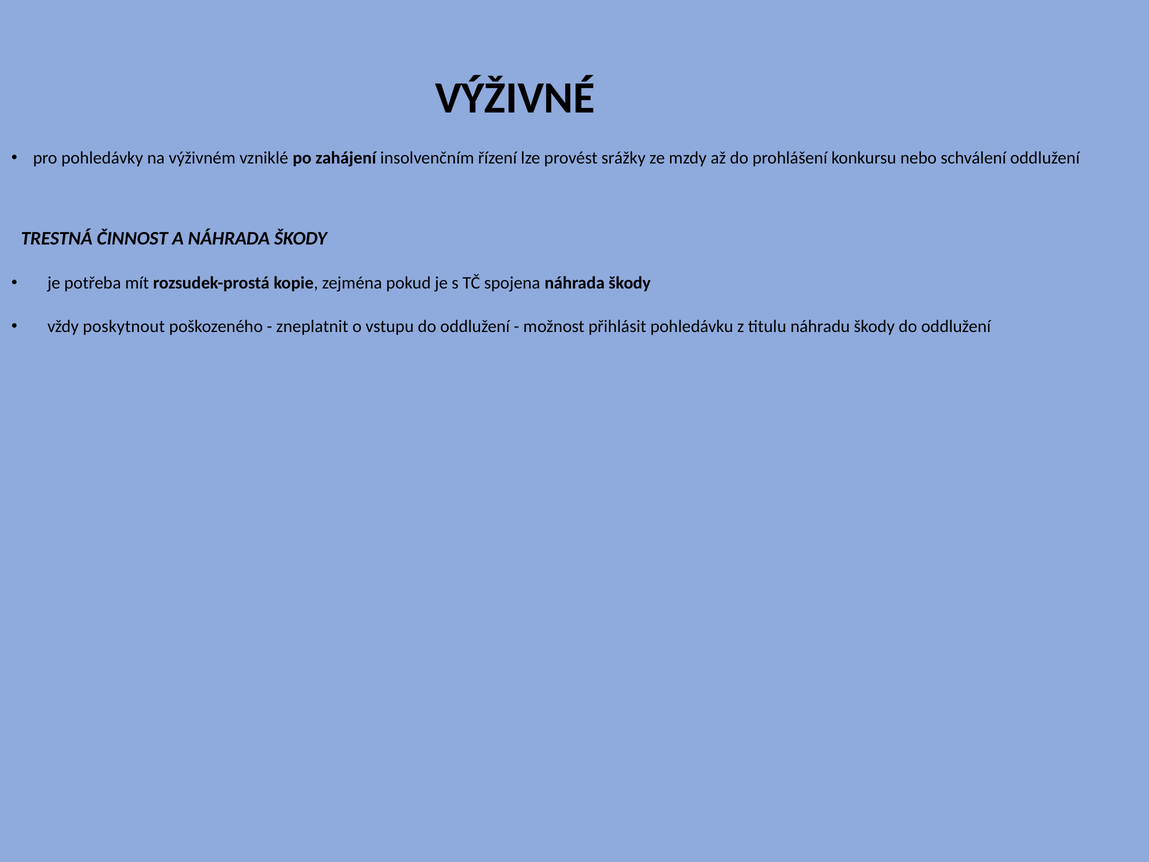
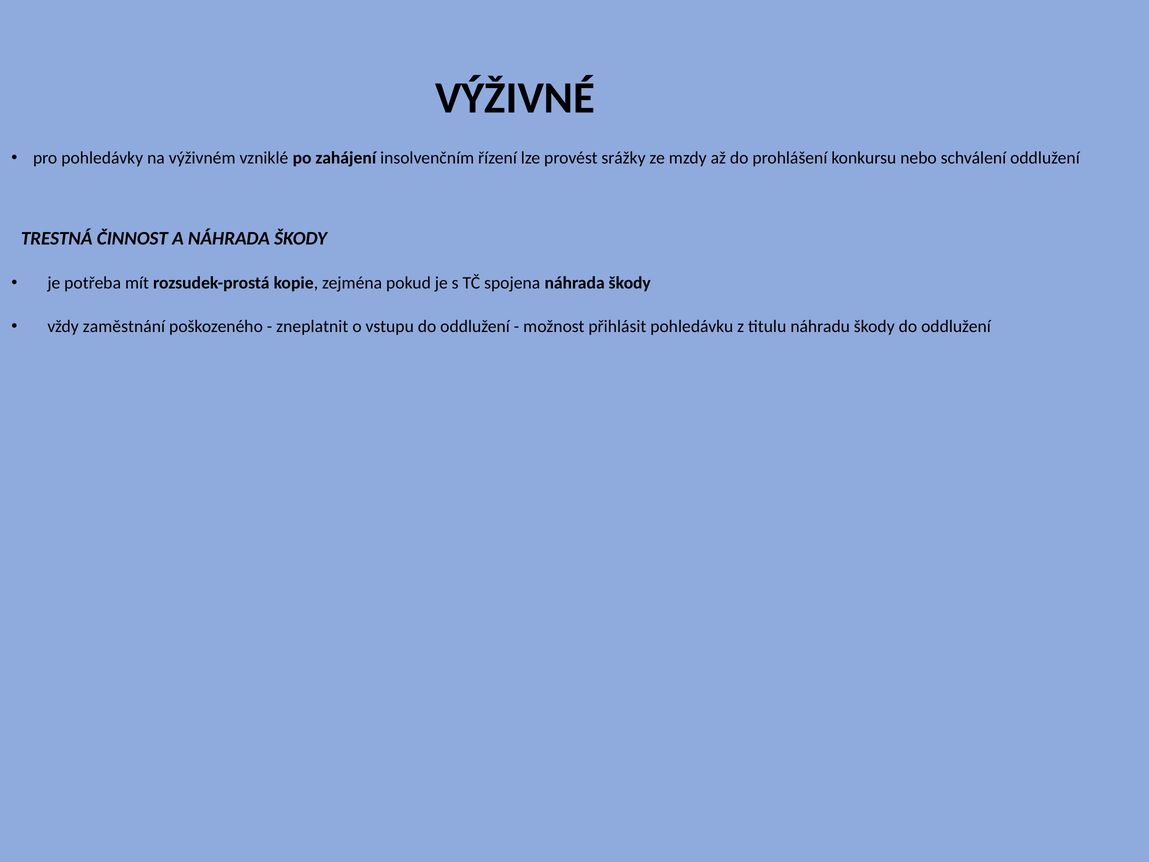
poskytnout: poskytnout -> zaměstnání (124, 327)
